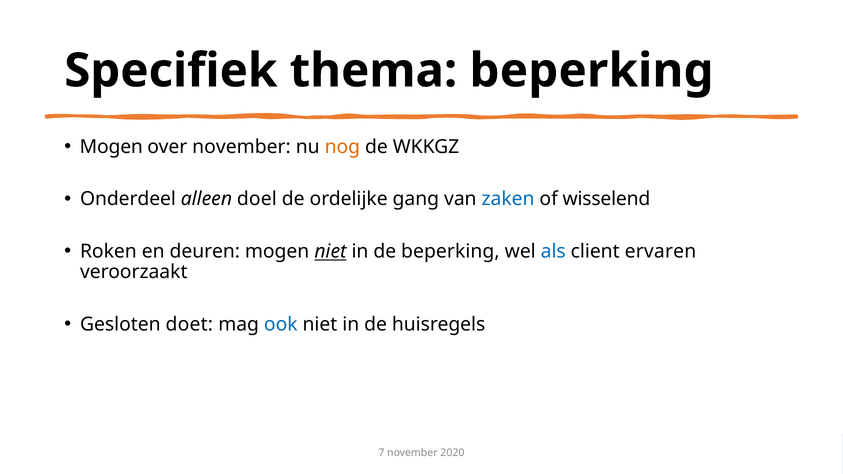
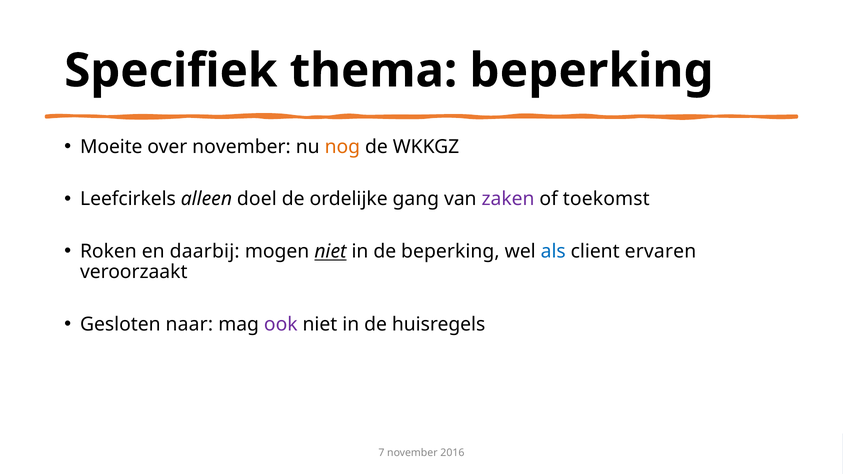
Mogen: Mogen -> Moeite (111, 147)
Onderdeel: Onderdeel -> Leefcirkels (128, 199)
zaken colour: blue -> purple (508, 199)
wisselend: wisselend -> toekomst (606, 199)
deuren: deuren -> daarbij (205, 251)
doet: doet -> naar (189, 324)
ook colour: blue -> purple (281, 324)
2020: 2020 -> 2016 (452, 453)
